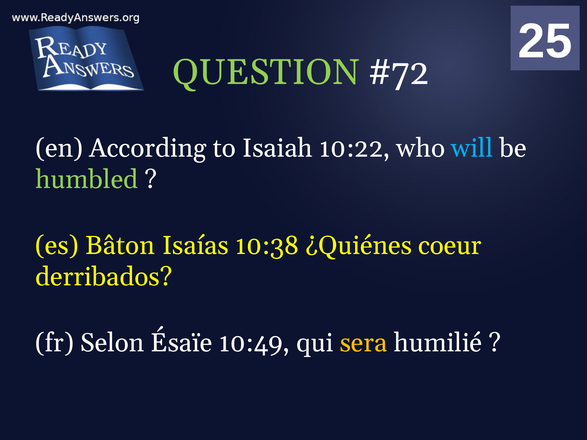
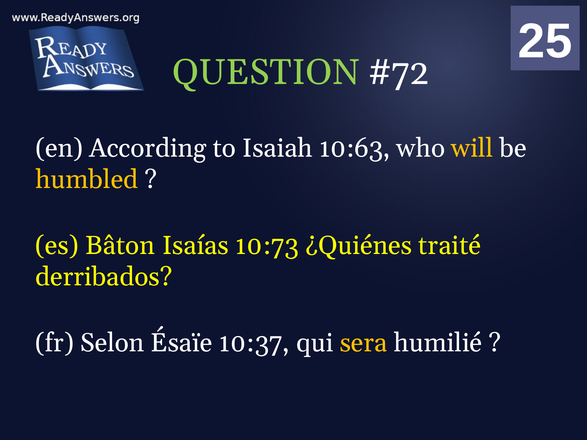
10:22: 10:22 -> 10:63 (355, 148)
will colour: light blue -> yellow (472, 148)
humbled colour: light green -> yellow (87, 180)
10:38: 10:38 -> 10:73 (267, 246)
coeur: coeur -> traité (450, 246)
10:49: 10:49 -> 10:37 (254, 343)
